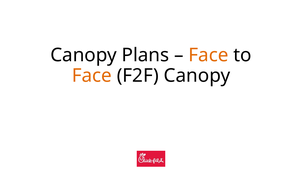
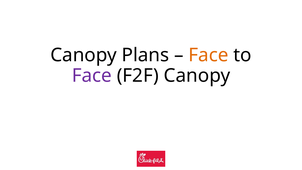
Face colour: orange -> purple (92, 75)
